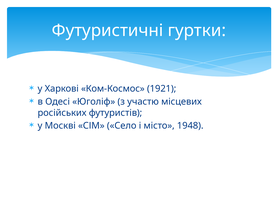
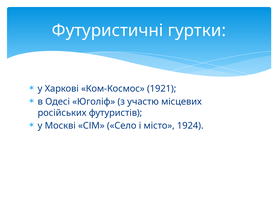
1948: 1948 -> 1924 (190, 126)
